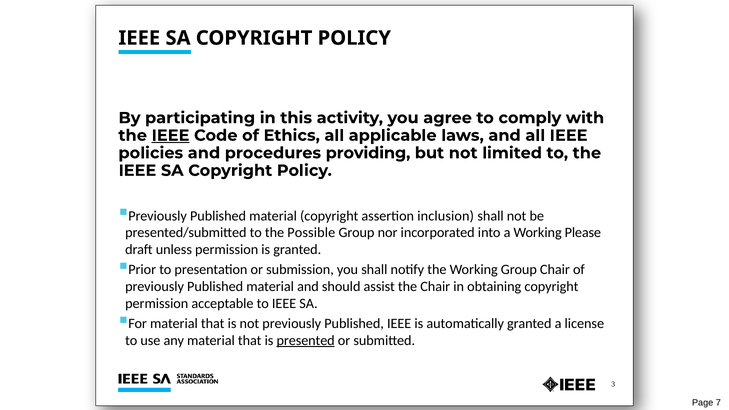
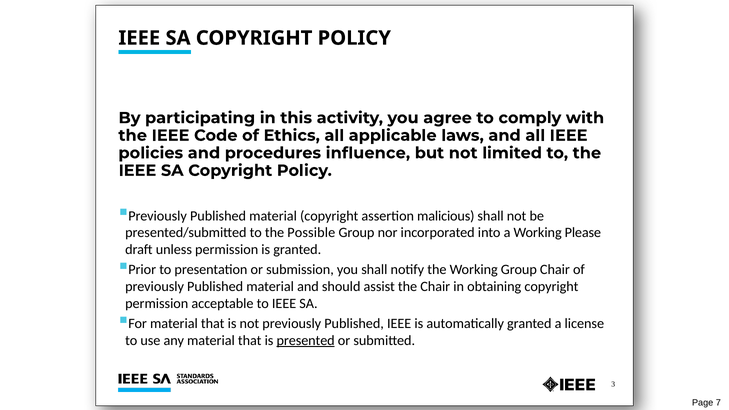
IEEE underline: present -> none (170, 135)
providing: providing -> influence (368, 153)
inclusion: inclusion -> malicious (446, 216)
